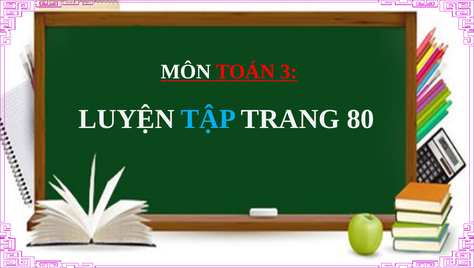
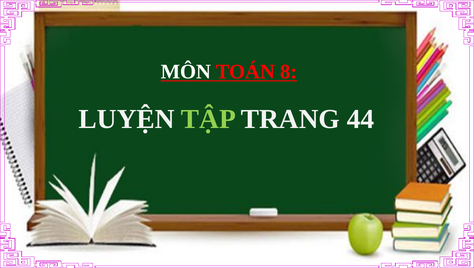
3: 3 -> 8 (289, 72)
TẬP colour: light blue -> light green (208, 119)
80: 80 -> 44 (361, 119)
